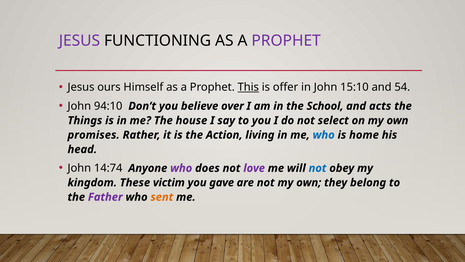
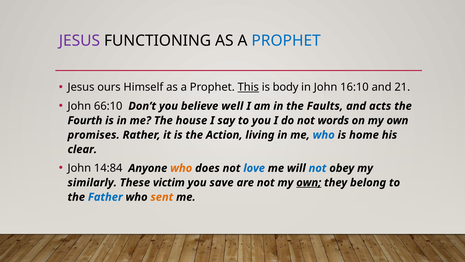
PROPHET colour: purple -> blue (286, 41)
offer: offer -> body (286, 87)
15:10: 15:10 -> 16:10 (354, 87)
54: 54 -> 21 (402, 87)
94:10: 94:10 -> 66:10 (108, 106)
over: over -> well (232, 106)
School: School -> Faults (325, 106)
Things: Things -> Fourth (85, 120)
select: select -> words (333, 120)
head: head -> clear (82, 149)
14:74: 14:74 -> 14:84 (108, 168)
who colour: purple -> orange (181, 168)
love colour: purple -> blue (254, 168)
kingdom: kingdom -> similarly (92, 182)
gave: gave -> save (222, 182)
own underline: none -> present (309, 182)
Father colour: purple -> blue (105, 197)
